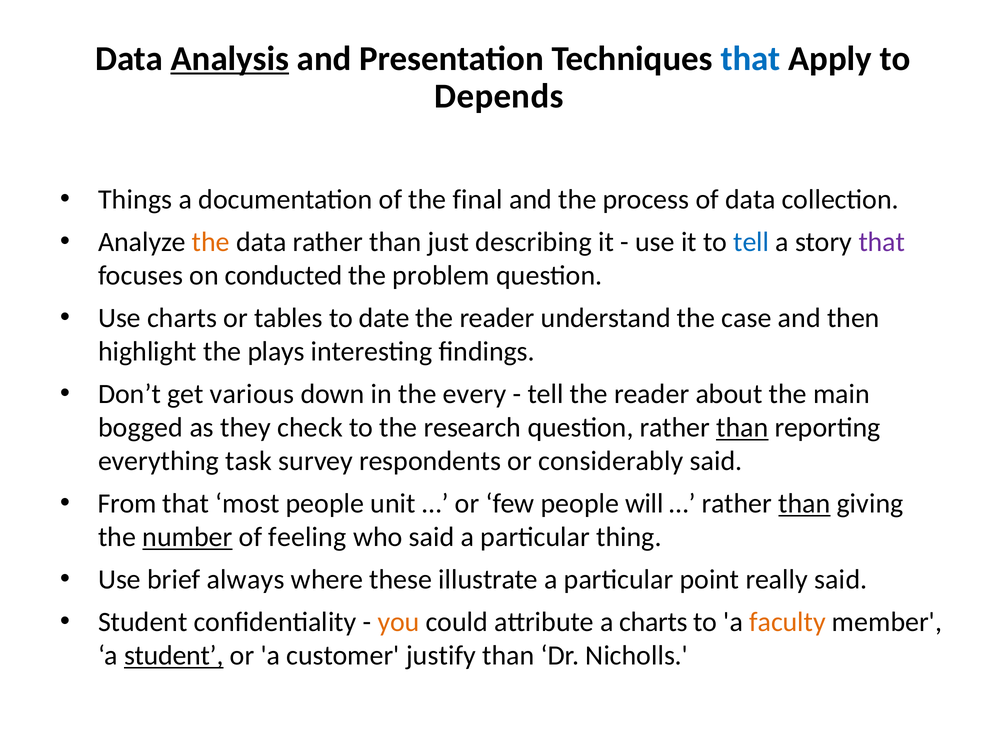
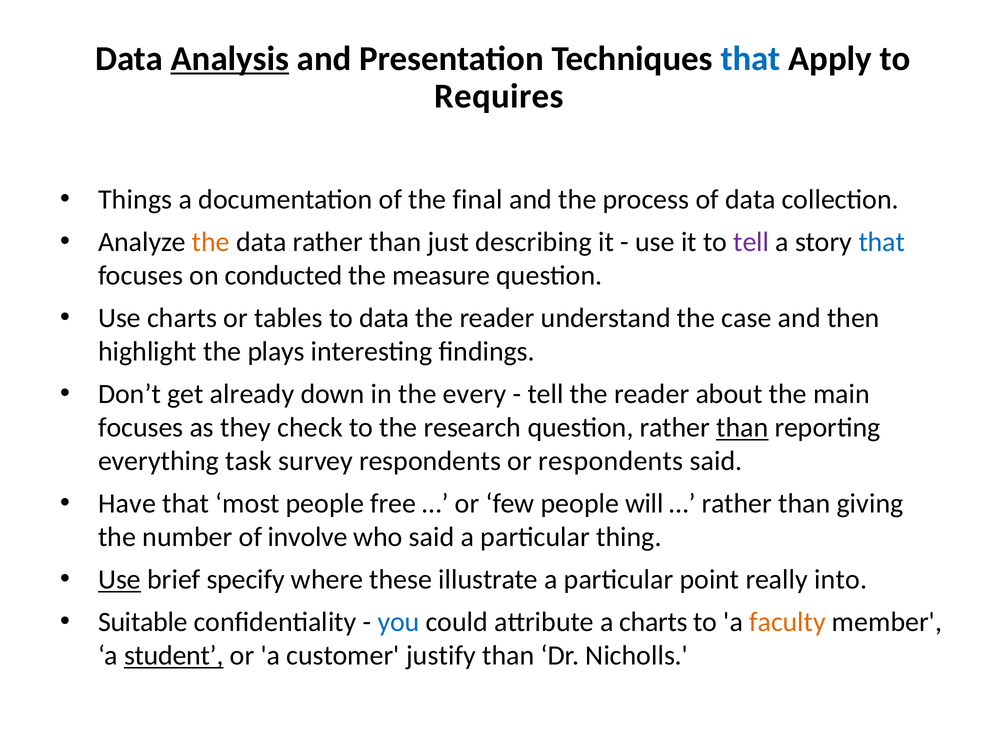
Depends: Depends -> Requires (499, 96)
tell colour: blue -> purple (751, 242)
that colour: purple -> blue (882, 242)
problem: problem -> measure (441, 276)
to date: date -> data (384, 318)
various: various -> already (252, 394)
bogged: bogged -> focuses (141, 428)
or considerably: considerably -> respondents (611, 461)
From: From -> Have (127, 504)
unit: unit -> free (393, 504)
than underline: present -> none (804, 504)
number underline: present -> none (187, 538)
feeling: feeling -> involve (308, 538)
Use underline: none -> present (119, 580)
always: always -> specify (246, 580)
really said: said -> into (841, 580)
Student: Student -> Suitable (143, 623)
you colour: orange -> blue (399, 623)
